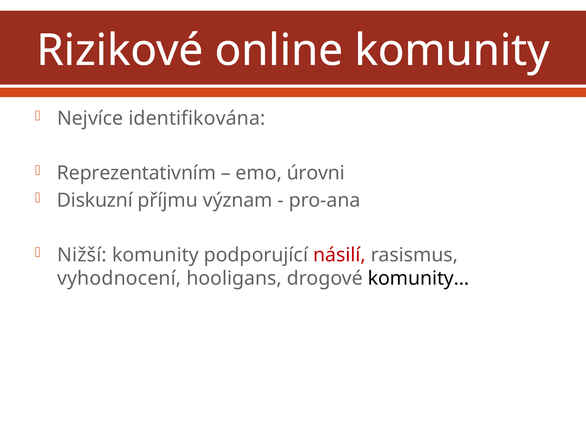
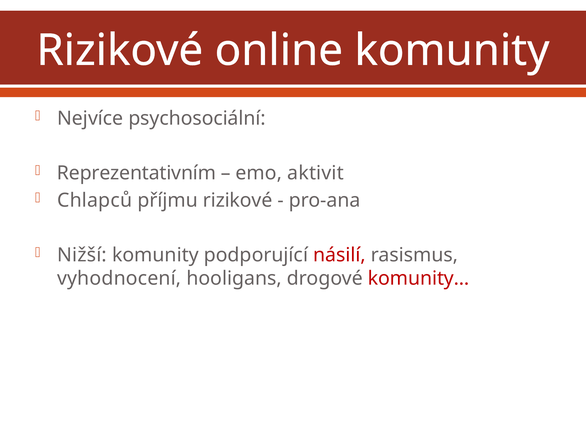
identifikována: identifikována -> psychosociální (197, 119)
úrovni: úrovni -> aktivit (316, 173)
Diskuzní: Diskuzní -> Chlapců (95, 201)
příjmu význam: význam -> rizikové (238, 201)
komunity… colour: black -> red (419, 279)
